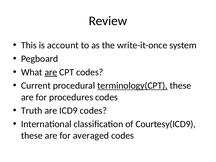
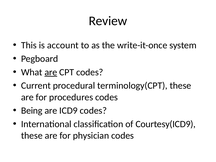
terminology(CPT underline: present -> none (132, 86)
Truth: Truth -> Being (32, 111)
averaged: averaged -> physician (91, 136)
